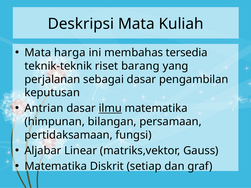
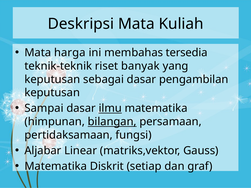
barang: barang -> banyak (140, 66)
perjalanan: perjalanan -> keputusan (52, 79)
Antrian: Antrian -> Sampai (44, 108)
bilangan underline: none -> present (112, 122)
